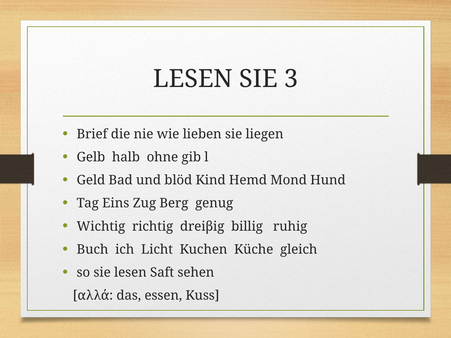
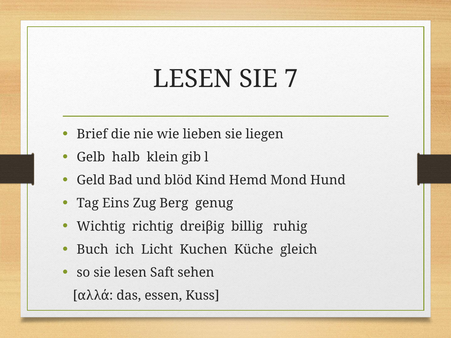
3: 3 -> 7 (291, 79)
ohne: ohne -> klein (162, 157)
